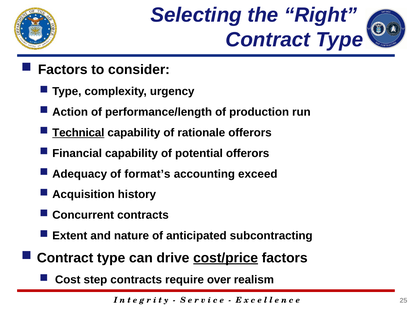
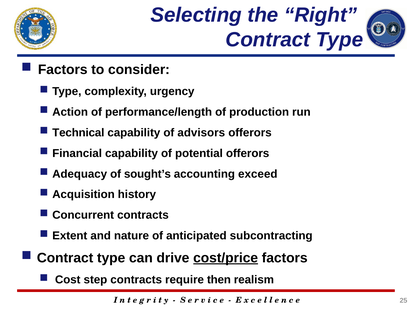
Technical underline: present -> none (78, 133)
rationale: rationale -> advisors (201, 133)
format’s: format’s -> sought’s (148, 174)
over: over -> then (219, 280)
